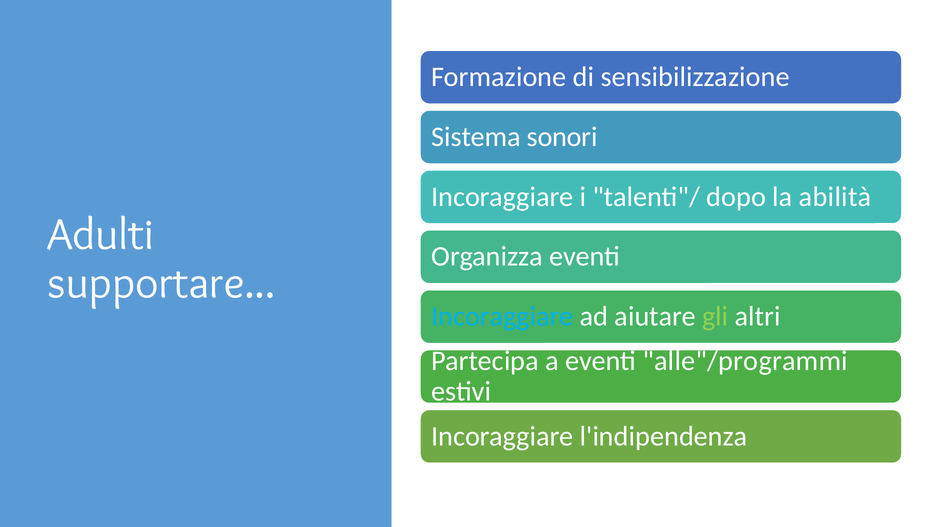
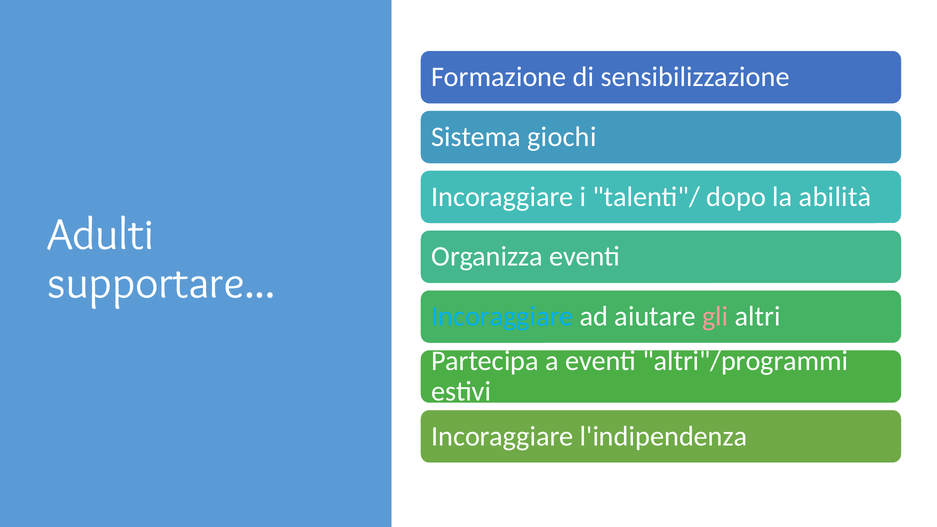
sonori: sonori -> giochi (562, 137)
gli colour: light green -> pink (715, 317)
alle"/programmi: alle"/programmi -> altri"/programmi (745, 361)
